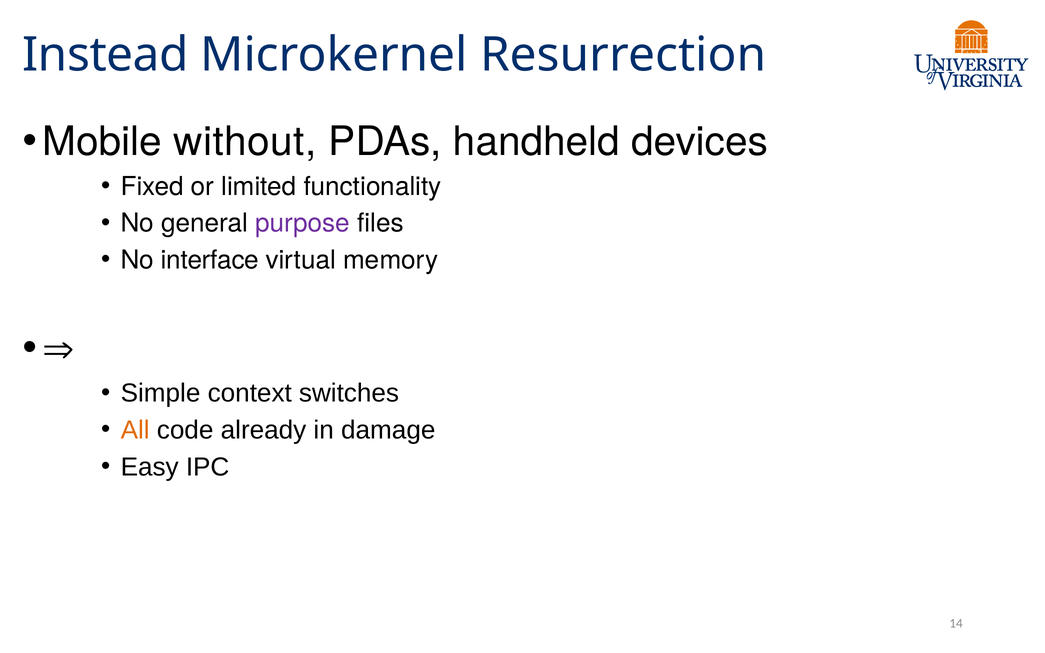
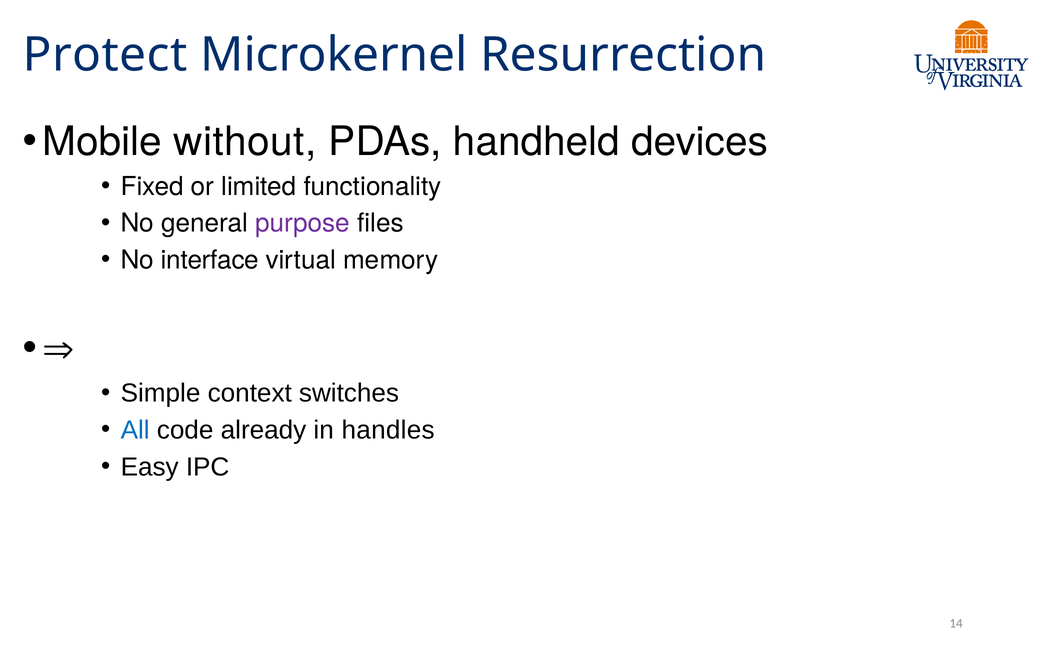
Instead: Instead -> Protect (105, 55)
All colour: orange -> blue (135, 430)
damage: damage -> handles (388, 430)
